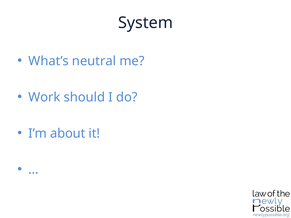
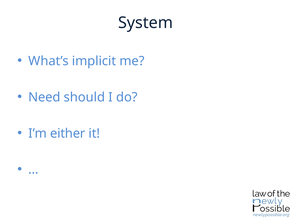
neutral: neutral -> implicit (94, 61)
Work: Work -> Need (44, 97)
about: about -> either (68, 133)
